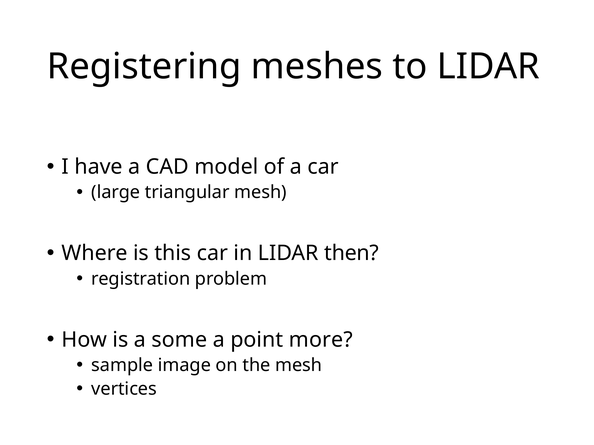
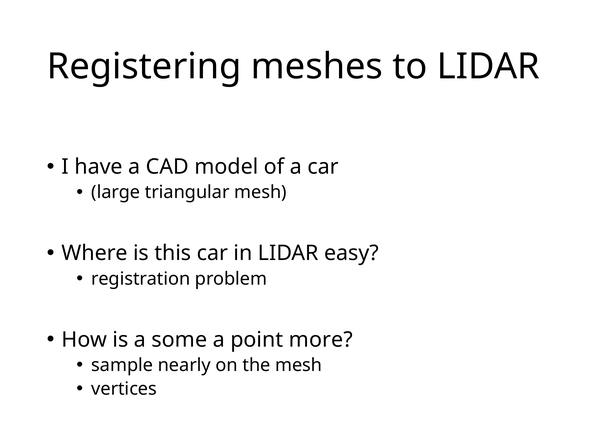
then: then -> easy (351, 254)
image: image -> nearly (184, 366)
